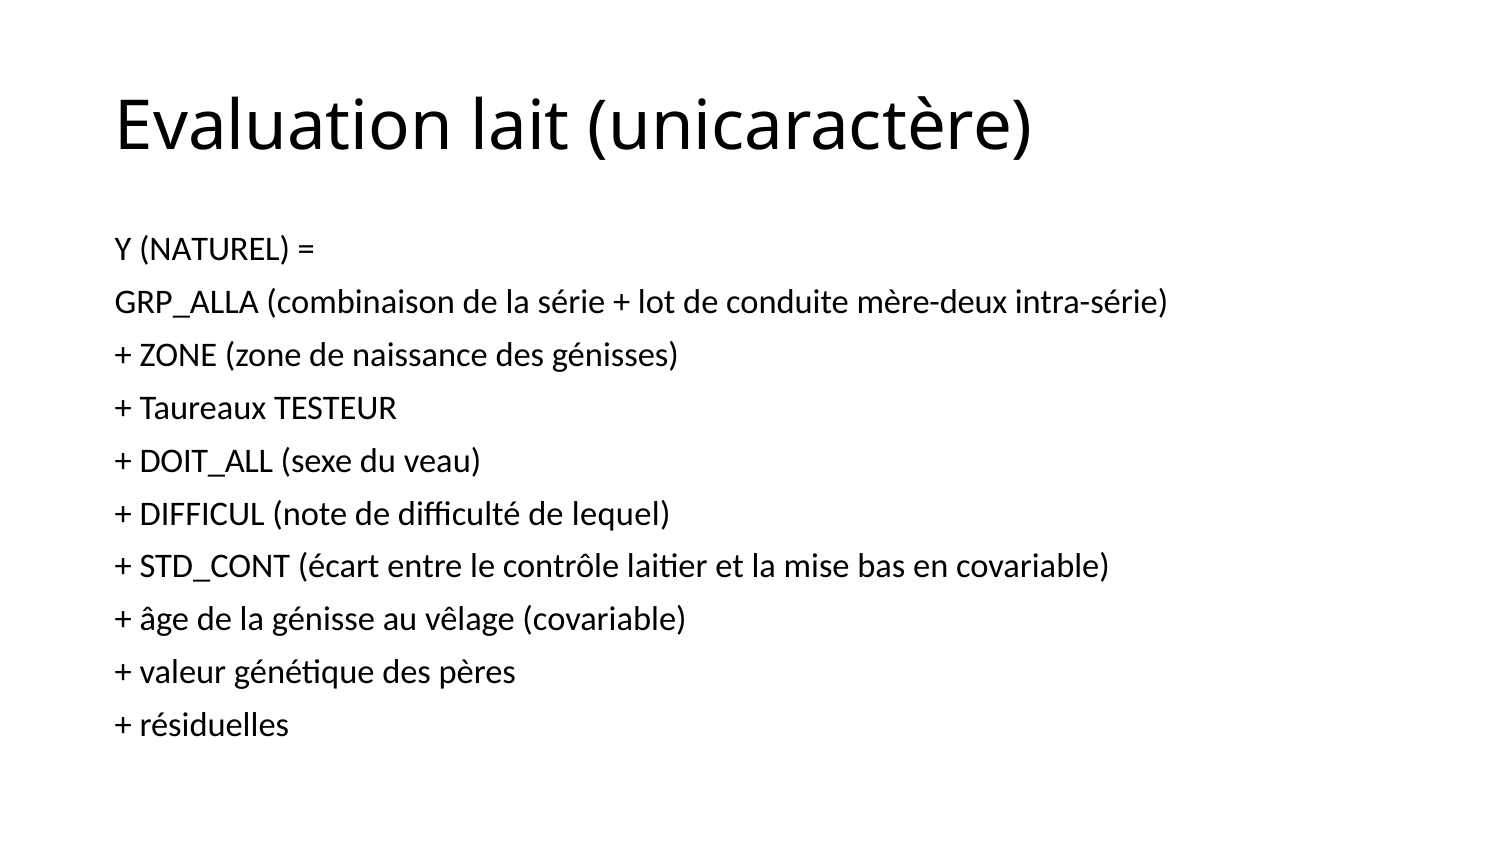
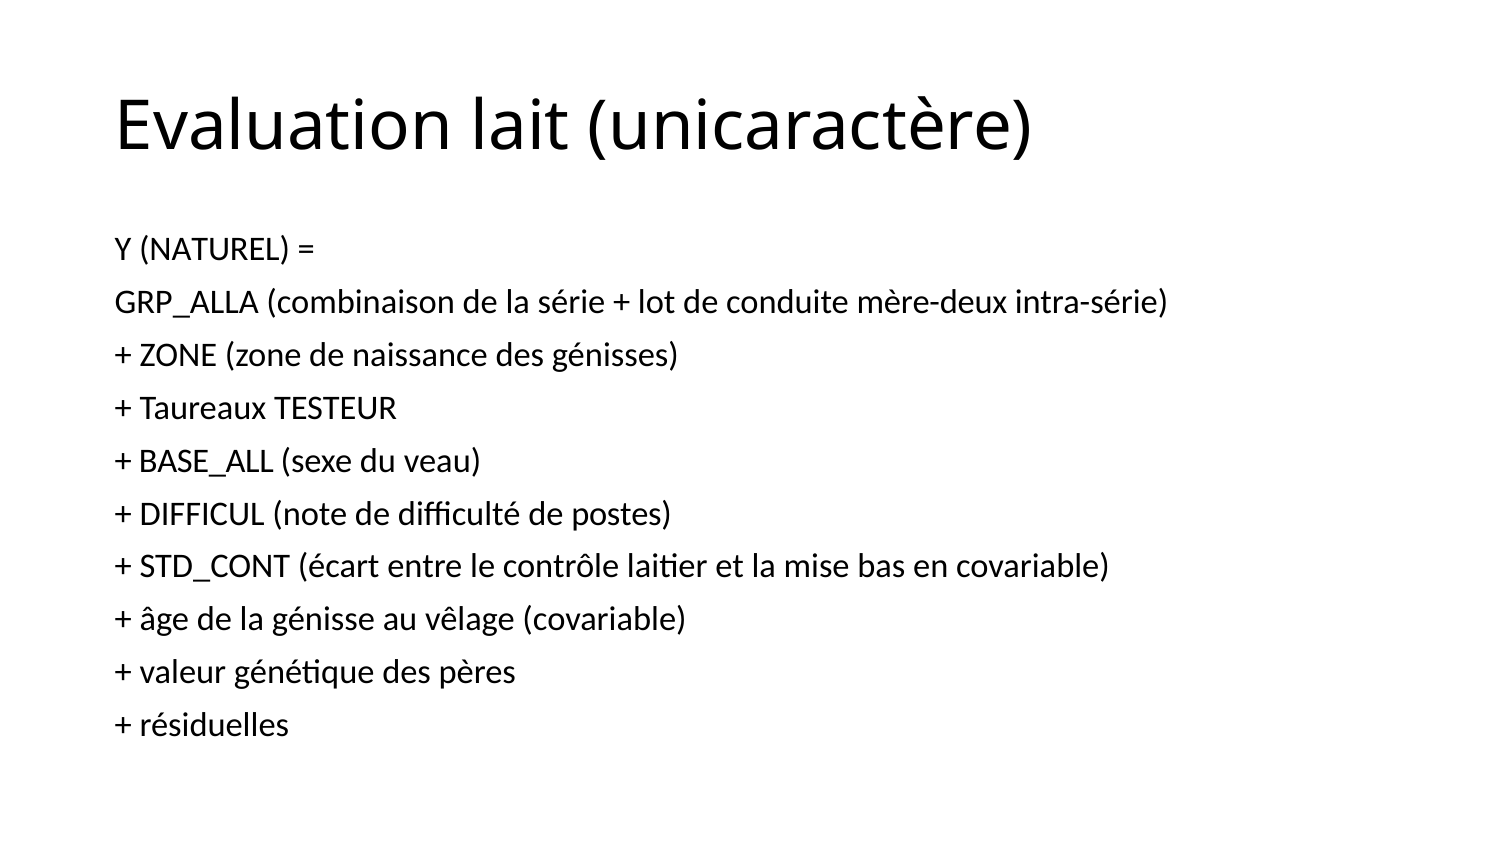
DOIT_ALL: DOIT_ALL -> BASE_ALL (206, 461)
lequel: lequel -> postes (622, 514)
